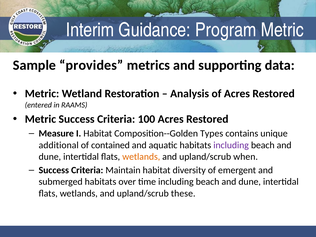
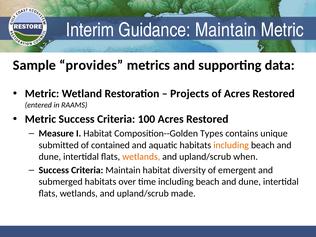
Guidance Program: Program -> Maintain (226, 30)
Analysis: Analysis -> Projects (190, 94)
additional: additional -> submitted (59, 145)
including colour: purple -> orange (231, 145)
these: these -> made (183, 193)
